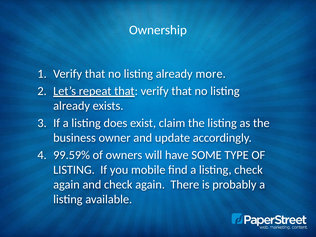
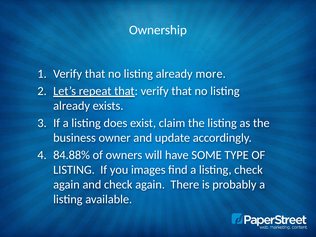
99.59%: 99.59% -> 84.88% (72, 155)
mobile: mobile -> images (148, 170)
